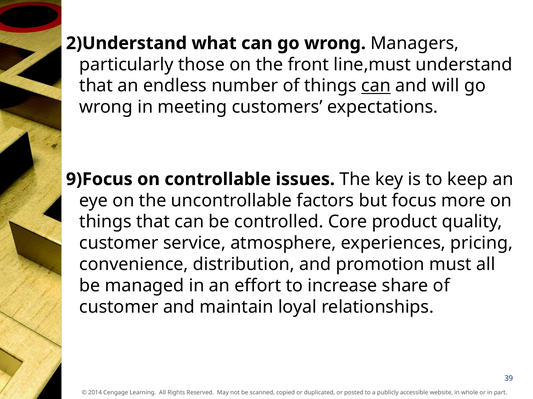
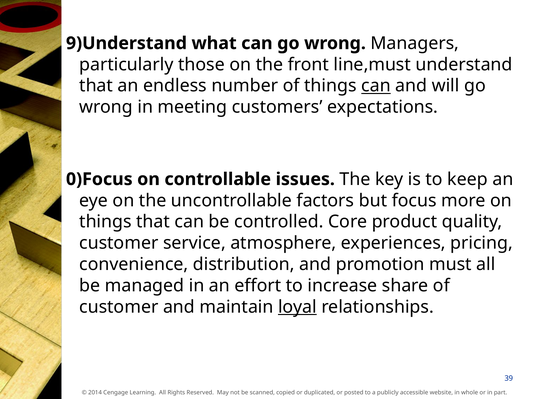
2)Understand: 2)Understand -> 9)Understand (126, 43)
9)Focus: 9)Focus -> 0)Focus (99, 180)
loyal underline: none -> present (297, 307)
